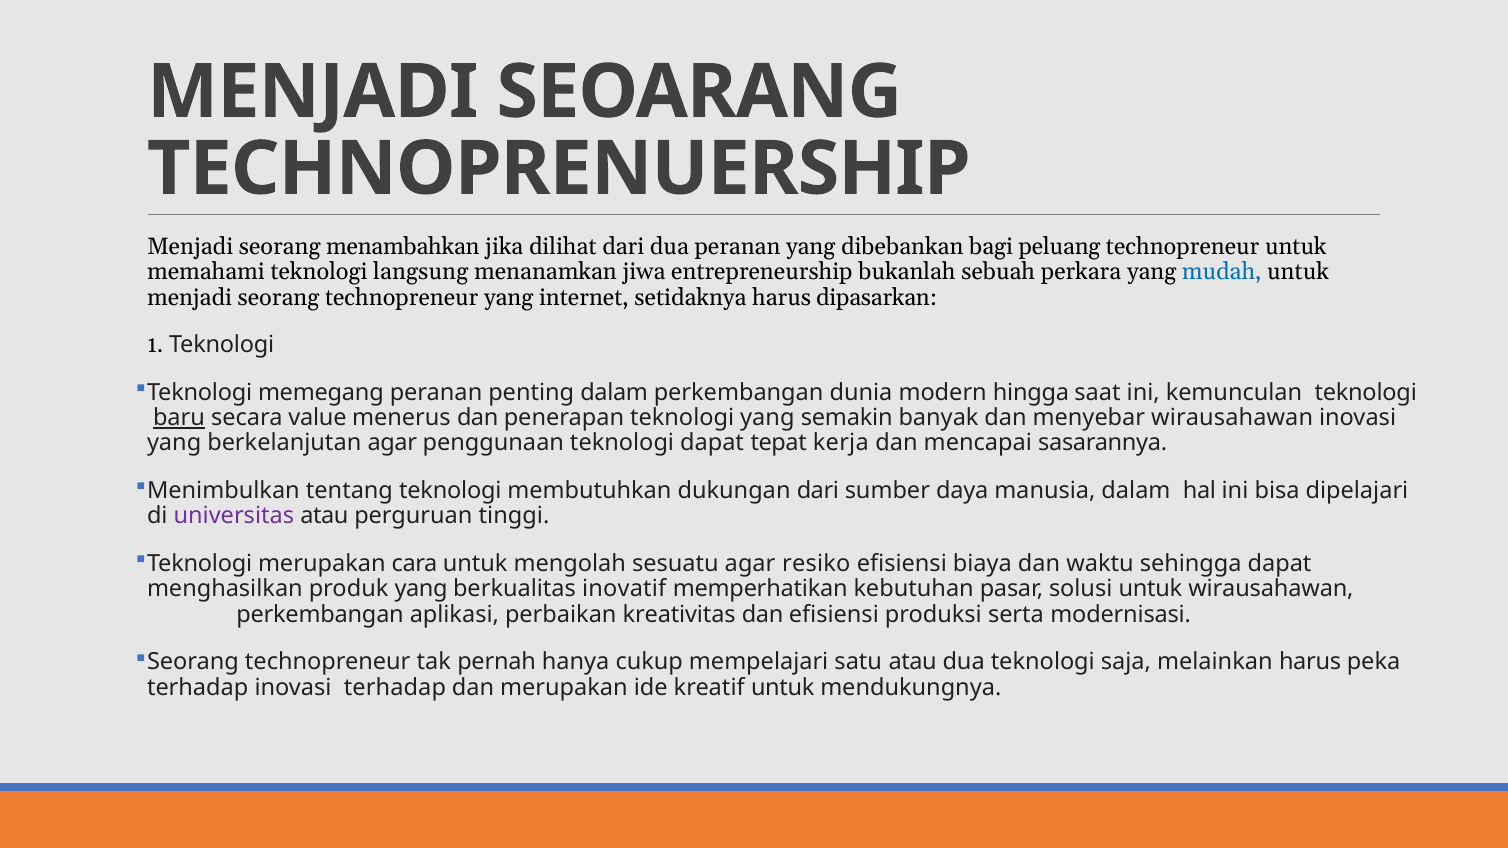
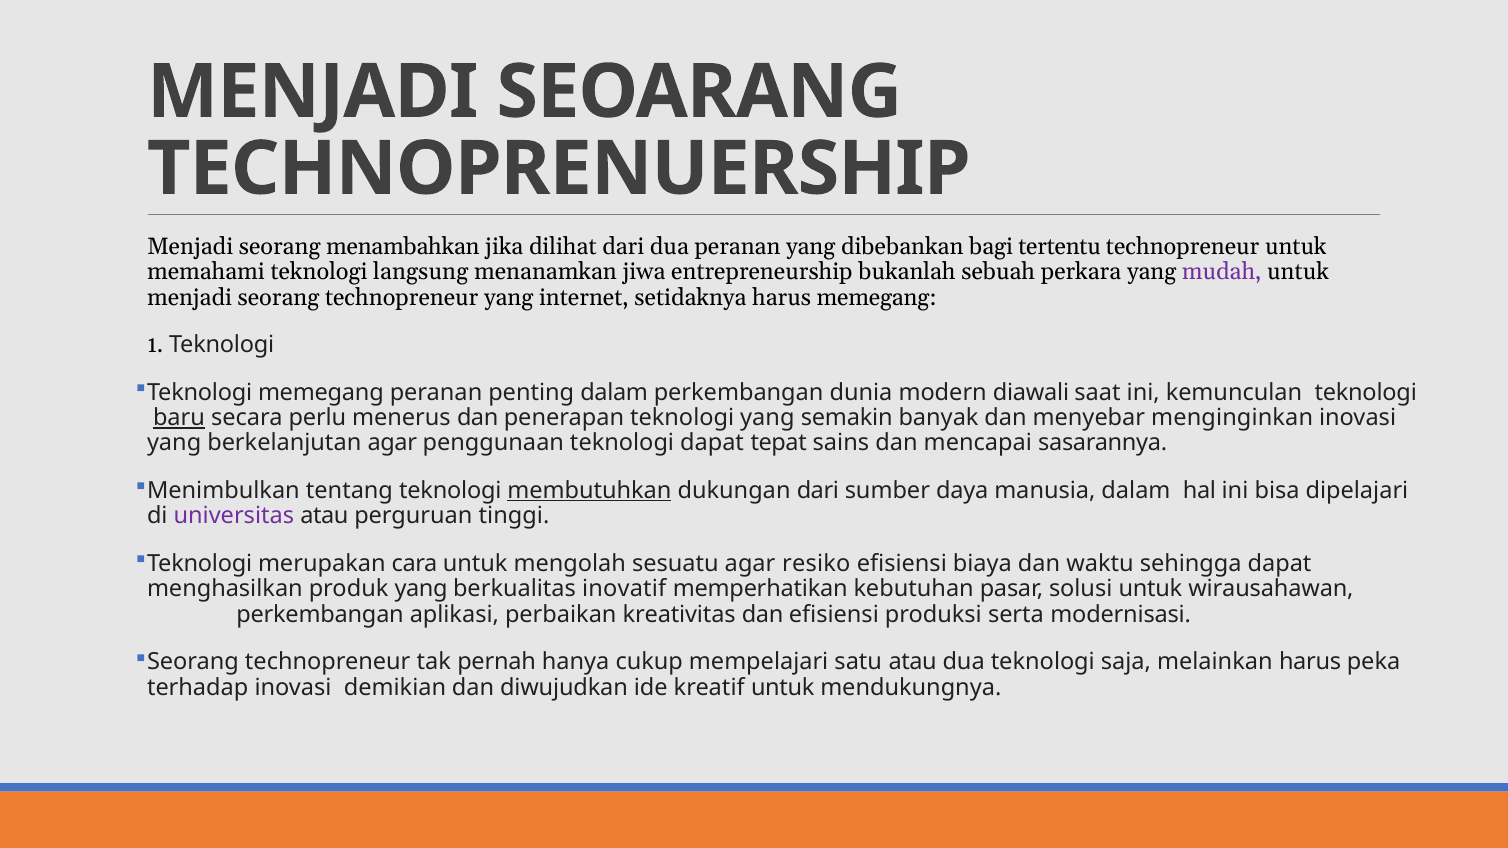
peluang: peluang -> tertentu (1060, 247)
mudah colour: blue -> purple (1222, 272)
harus dipasarkan: dipasarkan -> memegang (877, 297)
hingga: hingga -> diawali (1031, 392)
value: value -> perlu (317, 418)
menyebar wirausahawan: wirausahawan -> menginginkan (1232, 418)
kerja: kerja -> sains (841, 443)
membutuhkan underline: none -> present (589, 491)
inovasi terhadap: terhadap -> demikian (395, 688)
dan merupakan: merupakan -> diwujudkan (564, 688)
